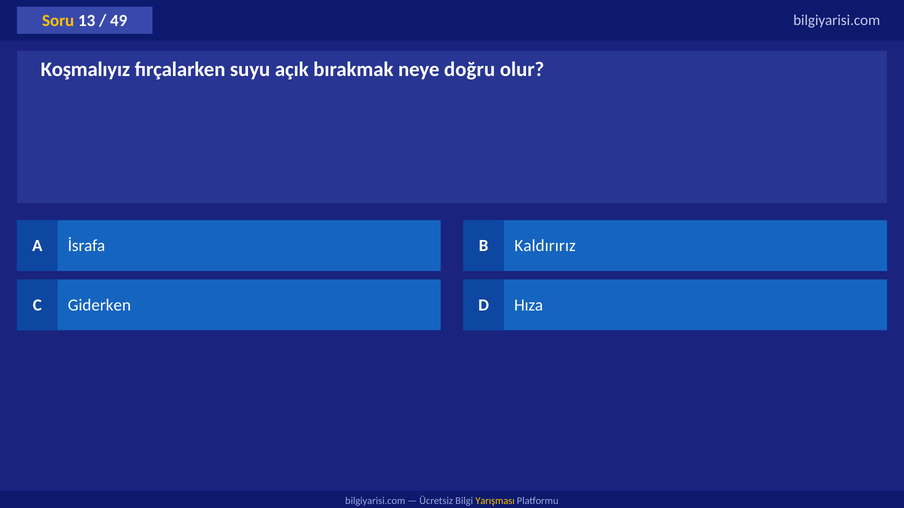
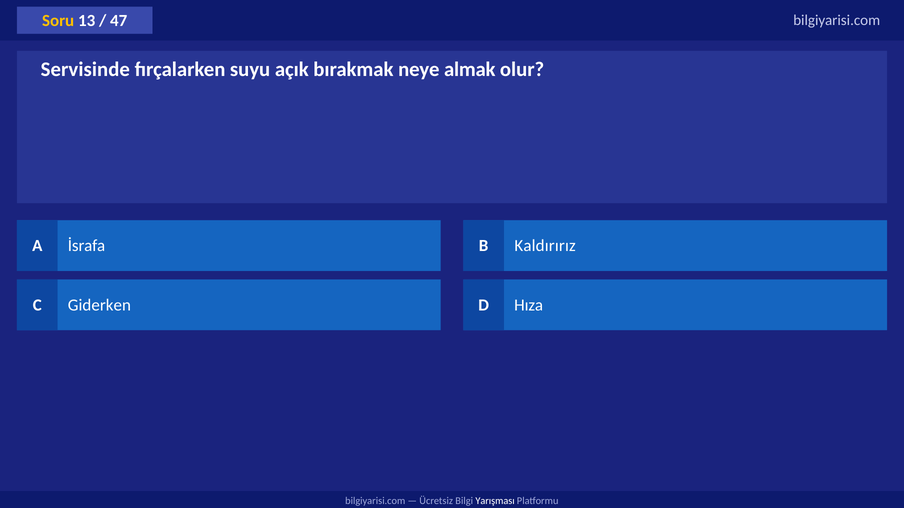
49: 49 -> 47 (119, 21)
Koşmalıyız: Koşmalıyız -> Servisinde (85, 70)
doğru: doğru -> almak (470, 70)
Yarışması colour: yellow -> white (495, 501)
